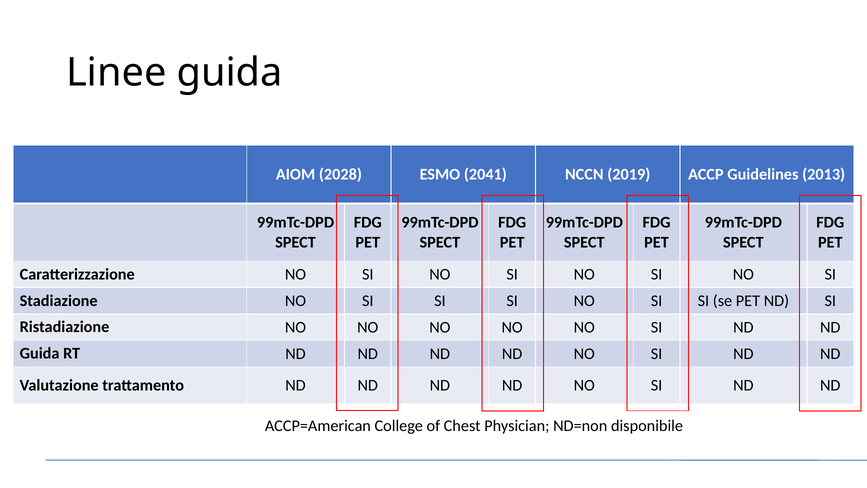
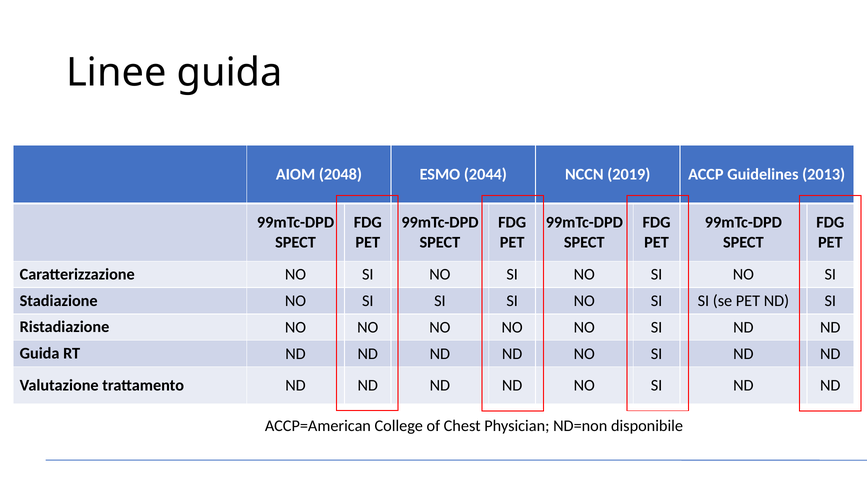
2028: 2028 -> 2048 (340, 175)
2041: 2041 -> 2044 (485, 175)
